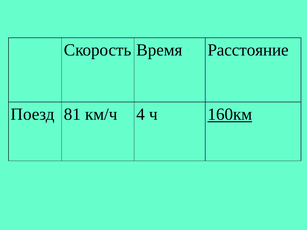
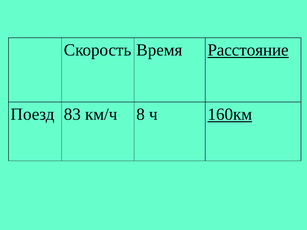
Расстояние underline: none -> present (248, 50)
81: 81 -> 83 (72, 114)
4: 4 -> 8 (141, 114)
